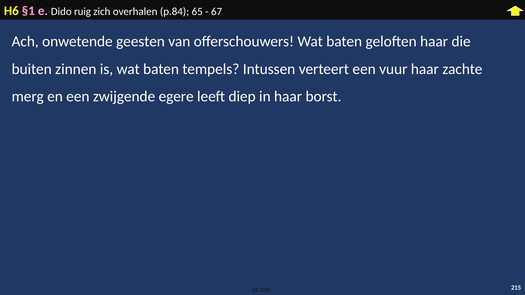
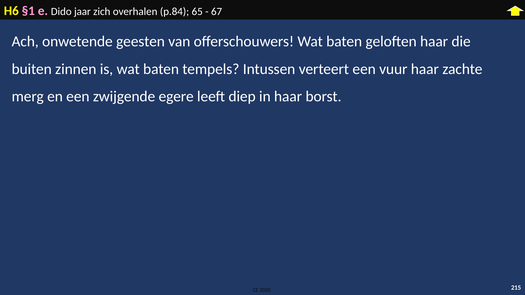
ruig: ruig -> jaar (82, 11)
